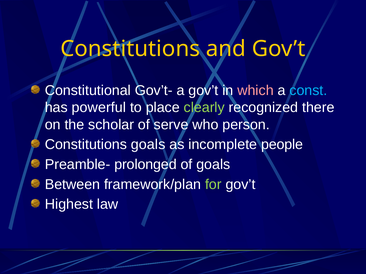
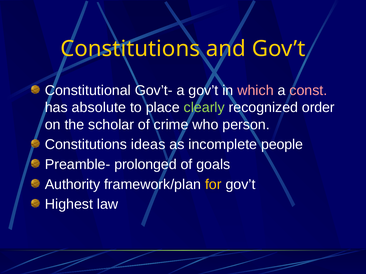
const colour: light blue -> pink (308, 91)
powerful: powerful -> absolute (99, 108)
there: there -> order (318, 108)
serve: serve -> crime (171, 125)
Constitutions goals: goals -> ideas (148, 145)
Between: Between -> Authority (73, 185)
for colour: light green -> yellow (213, 185)
